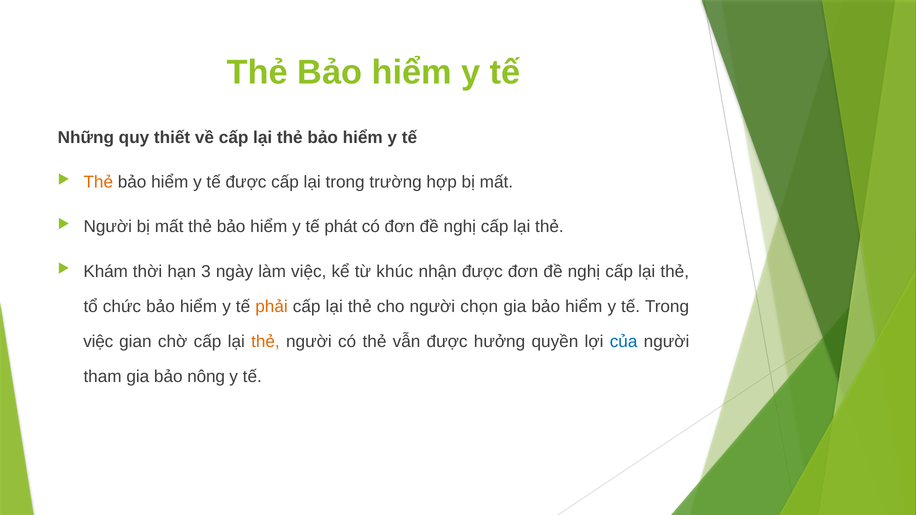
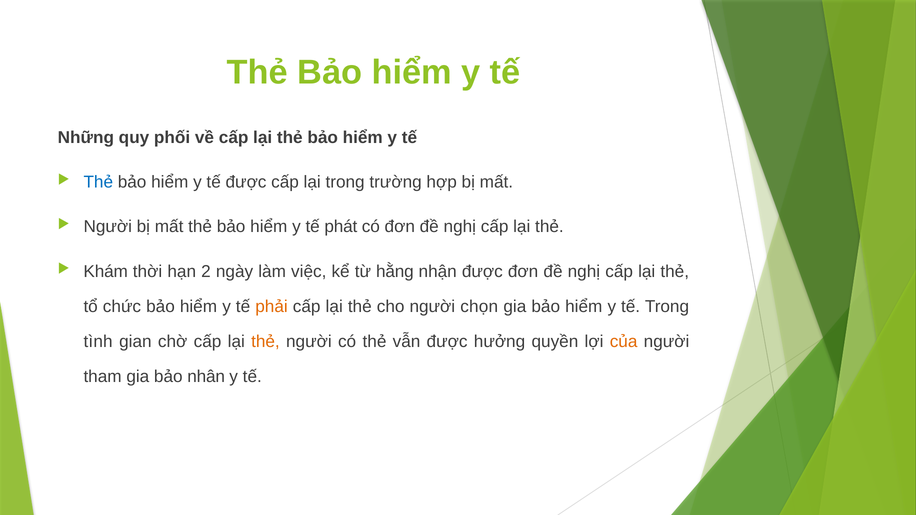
thiết: thiết -> phối (172, 138)
Thẻ colour: orange -> blue (98, 182)
3: 3 -> 2 (206, 271)
khúc: khúc -> hằng (395, 271)
việc: việc -> tình (98, 342)
của colour: blue -> orange (624, 342)
nông: nông -> nhân (206, 377)
